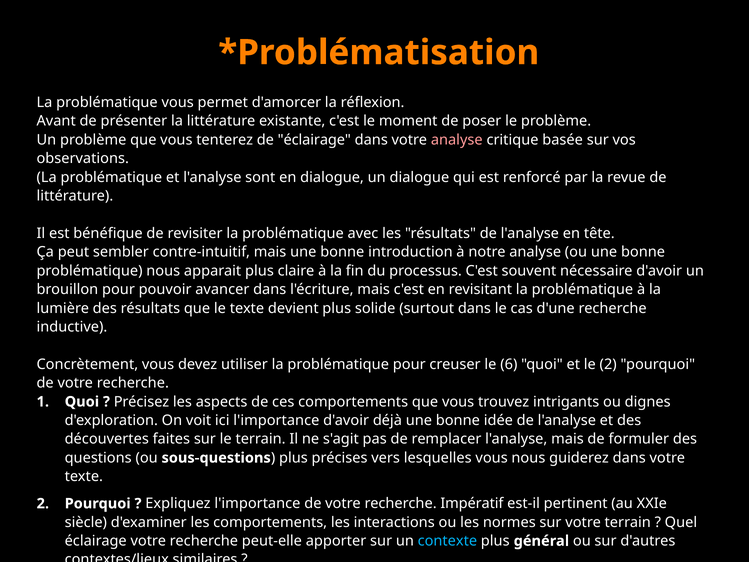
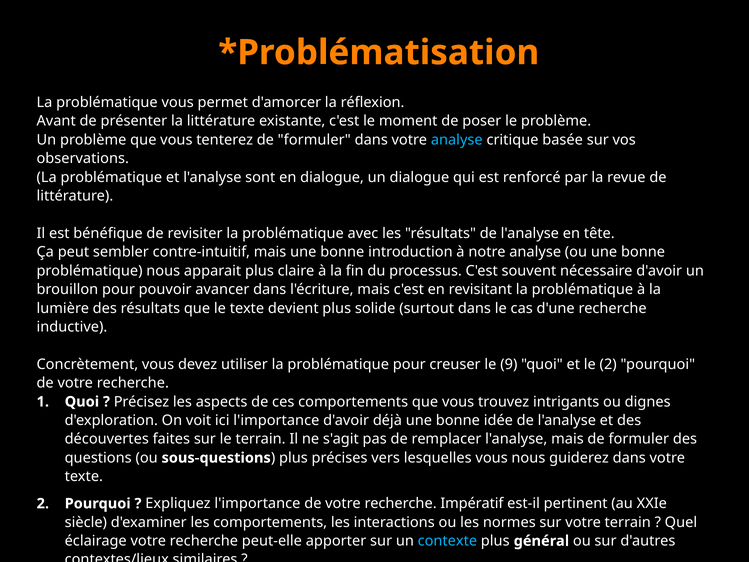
tenterez de éclairage: éclairage -> formuler (314, 140)
analyse colour: pink -> light blue (457, 140)
6: 6 -> 9 (509, 364)
